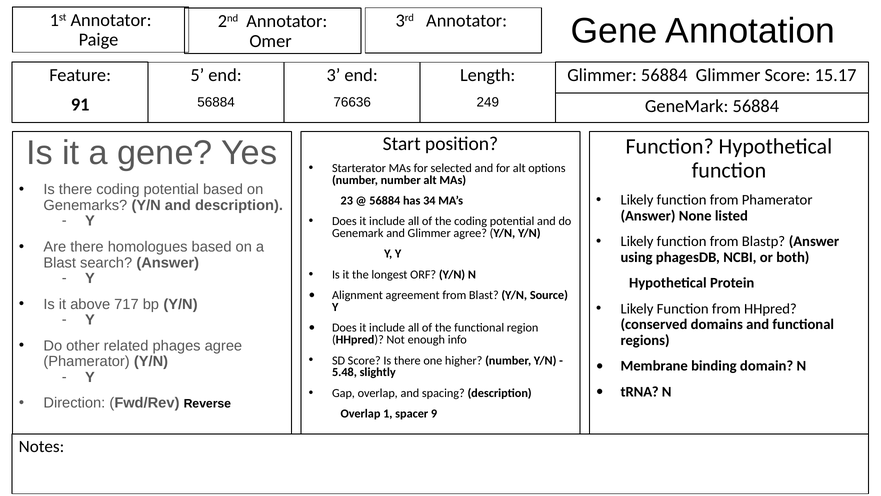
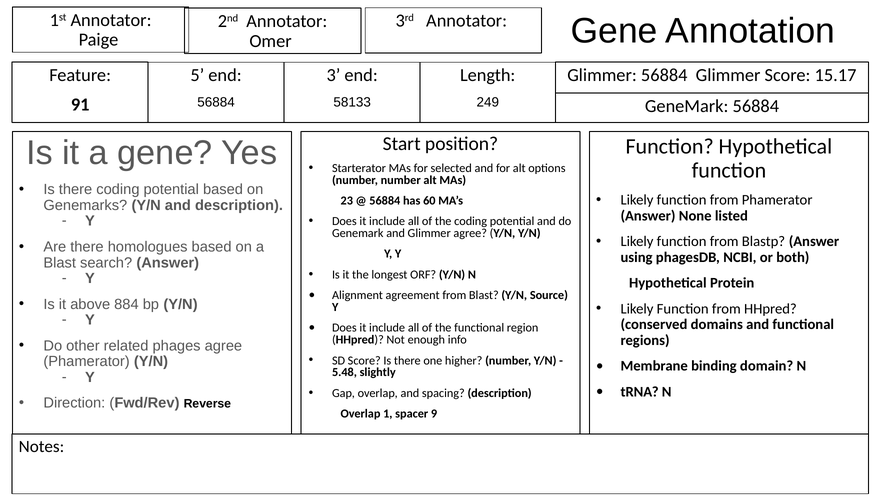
76636: 76636 -> 58133 (352, 102)
34: 34 -> 60 (429, 200)
717: 717 -> 884 (126, 304)
